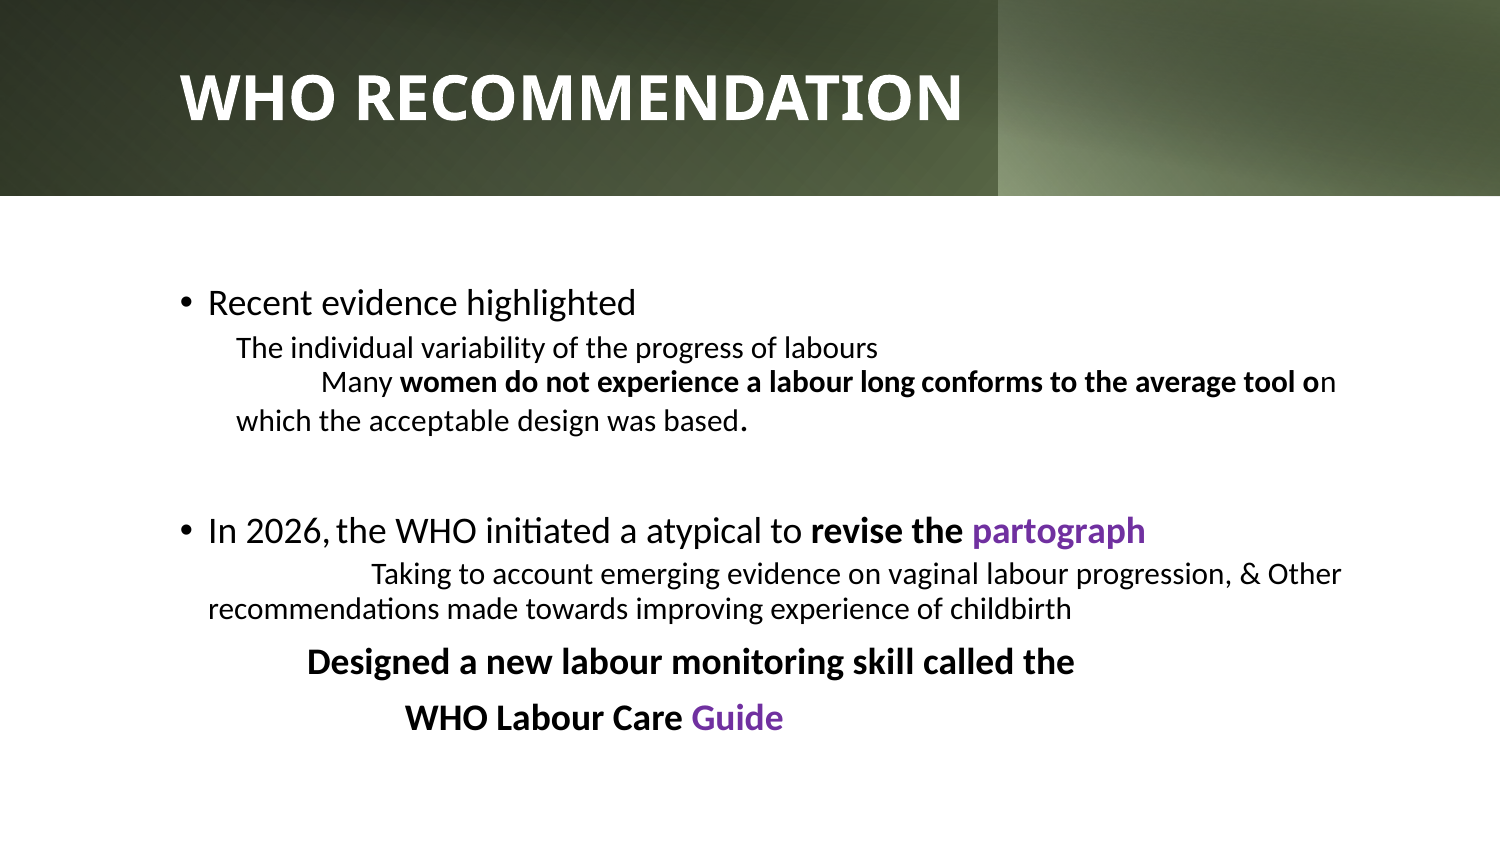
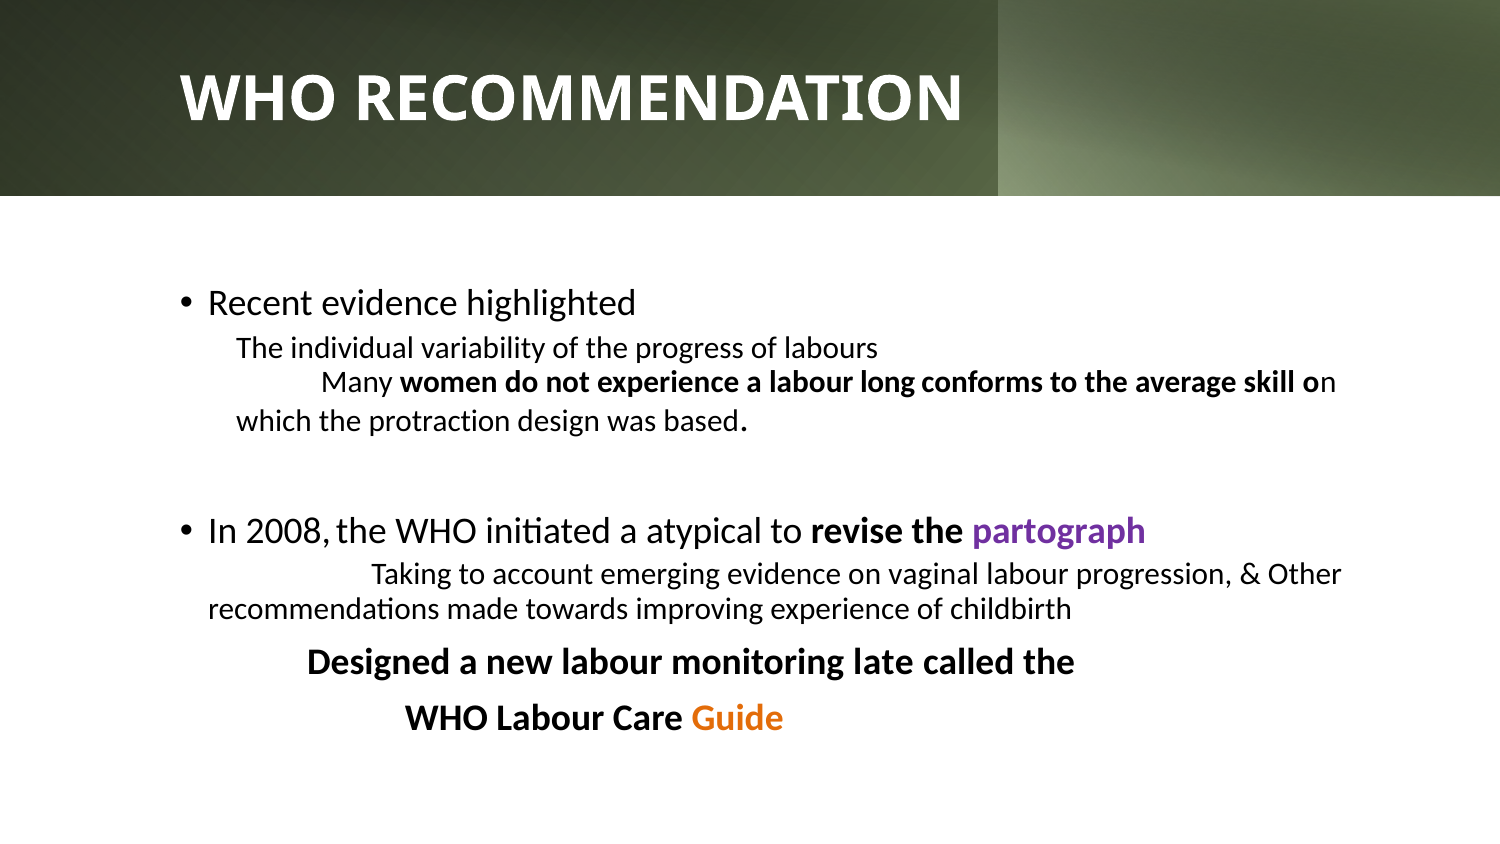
tool: tool -> skill (1269, 382)
acceptable: acceptable -> protraction (440, 421)
2026: 2026 -> 2008 (288, 531)
skill: skill -> late (884, 661)
Guide colour: purple -> orange (738, 718)
